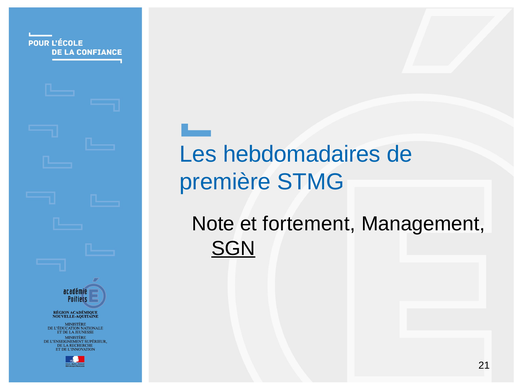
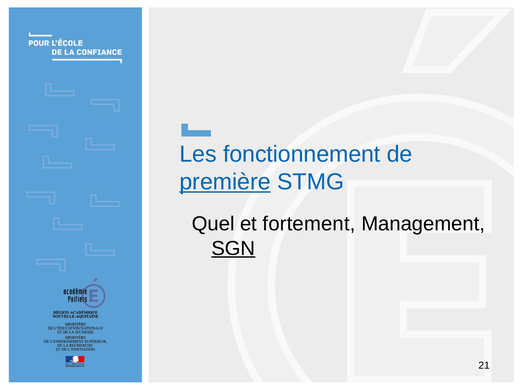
hebdomadaires: hebdomadaires -> fonctionnement (302, 154)
première underline: none -> present (225, 182)
Note: Note -> Quel (213, 224)
